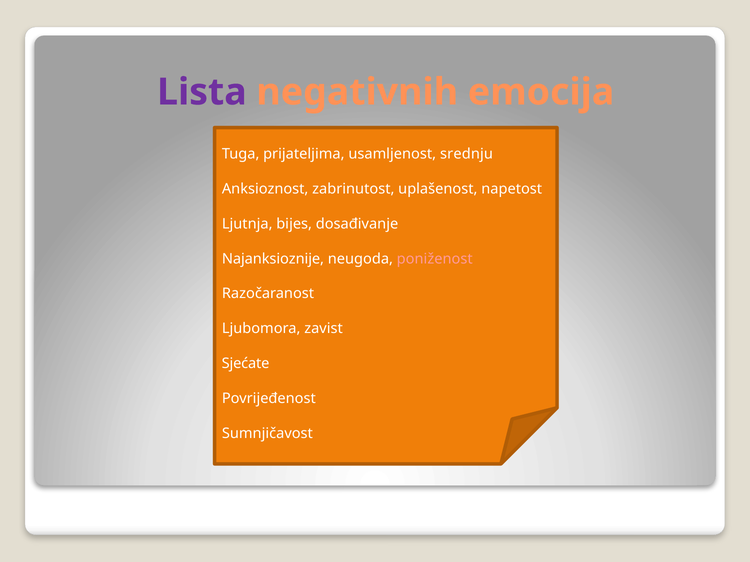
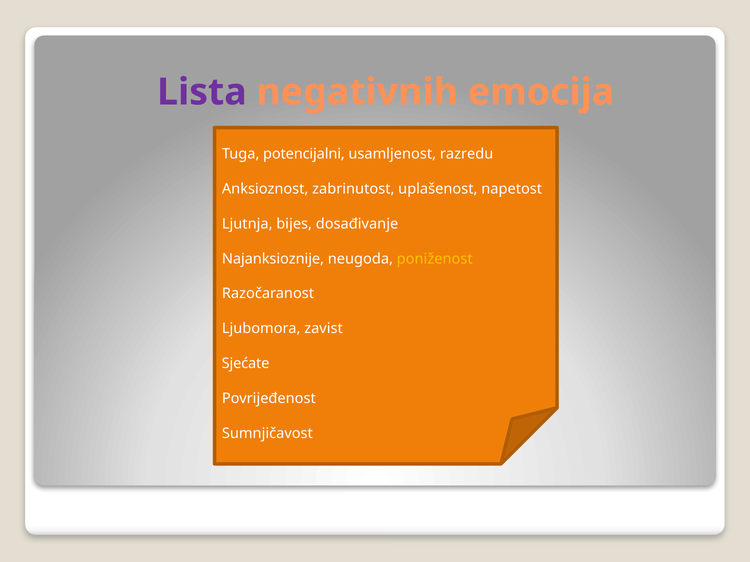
prijateljima: prijateljima -> potencijalni (304, 154)
srednju: srednju -> razredu (467, 154)
poniženost colour: pink -> yellow (435, 259)
